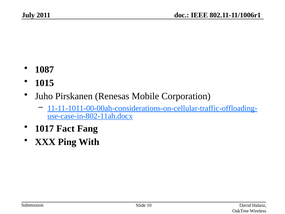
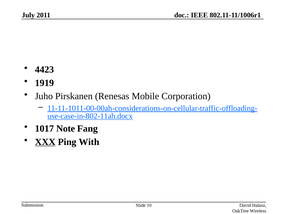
1087: 1087 -> 4423 (44, 70)
1015: 1015 -> 1919 (44, 83)
Fact: Fact -> Note (66, 128)
XXX underline: none -> present (45, 142)
